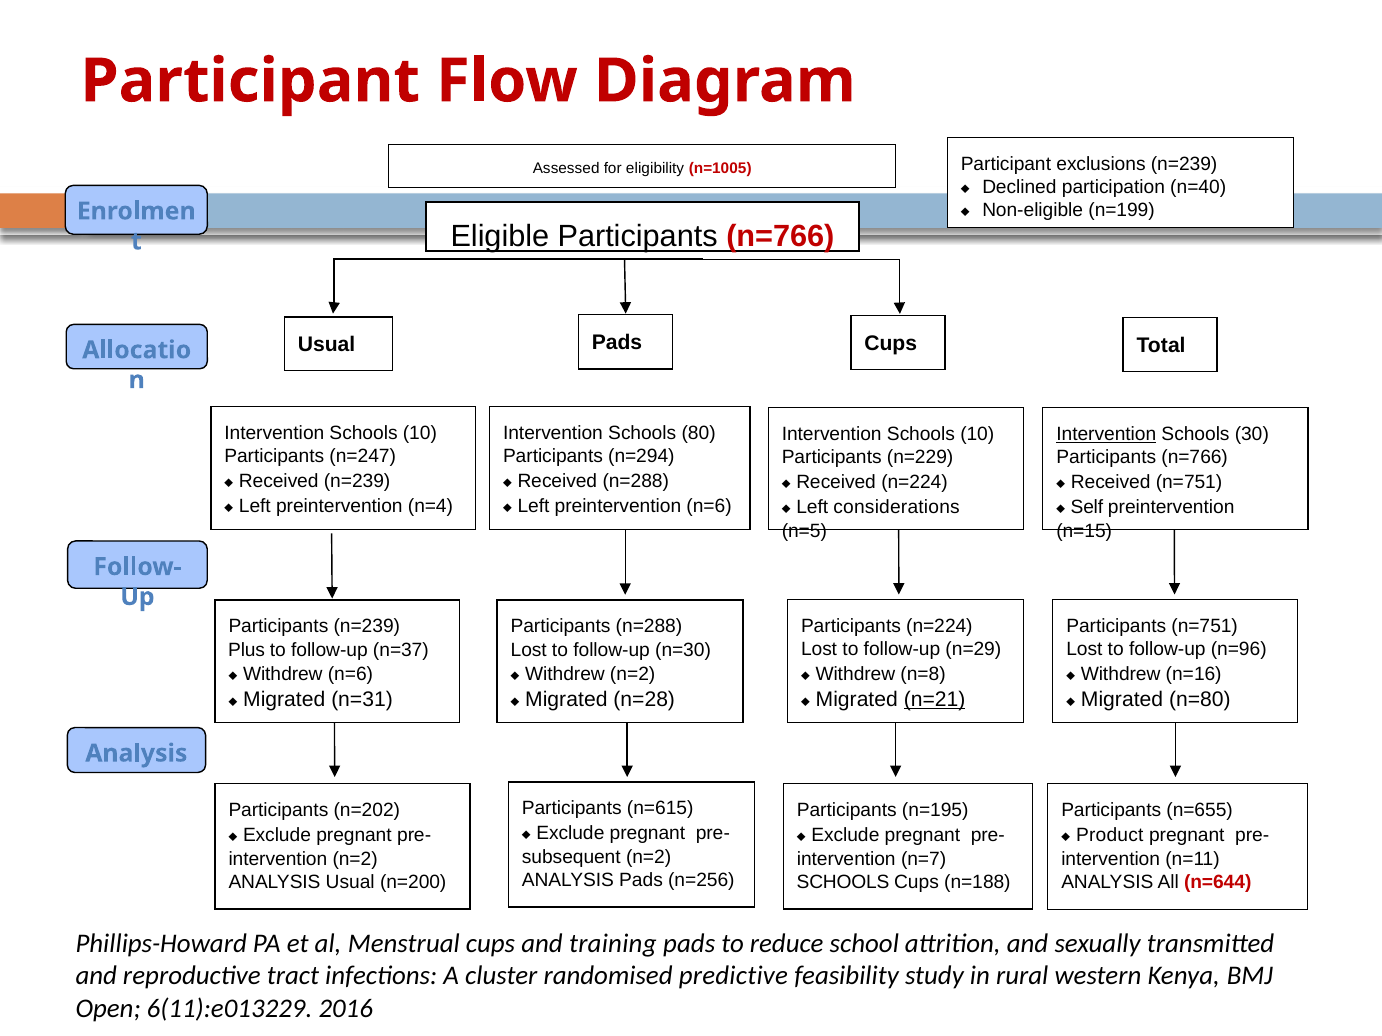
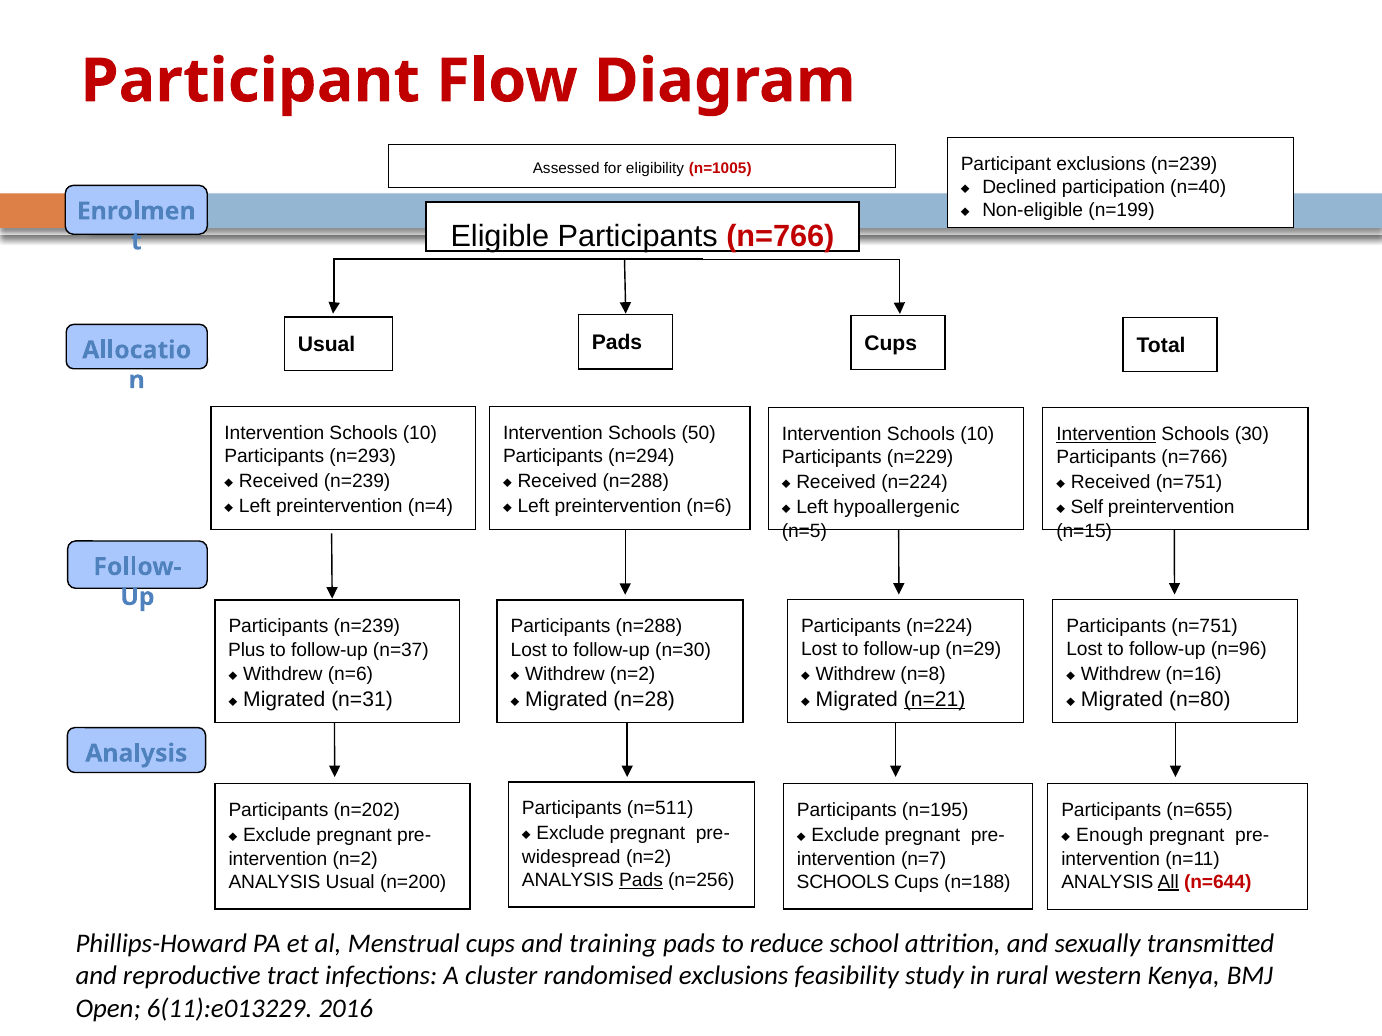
80: 80 -> 50 (699, 433)
n=247: n=247 -> n=293 (363, 456)
considerations: considerations -> hypoallergenic (897, 508)
n=615: n=615 -> n=511 (660, 809)
Product: Product -> Enough (1110, 836)
subsequent: subsequent -> widespread (571, 857)
Pads underline: none -> present (641, 881)
All underline: none -> present (1168, 882)
randomised predictive: predictive -> exclusions (734, 976)
